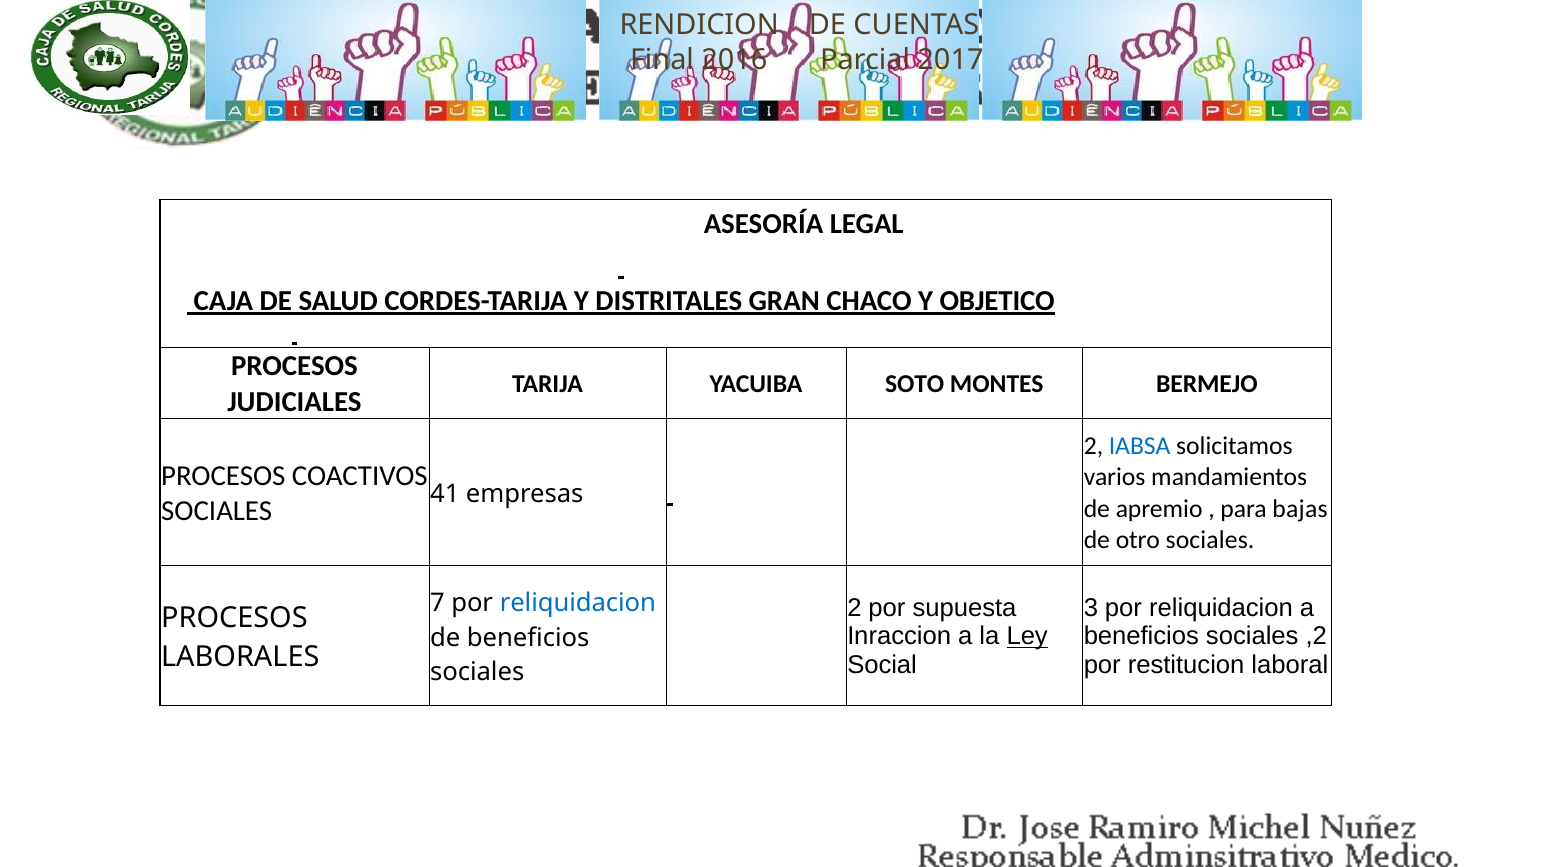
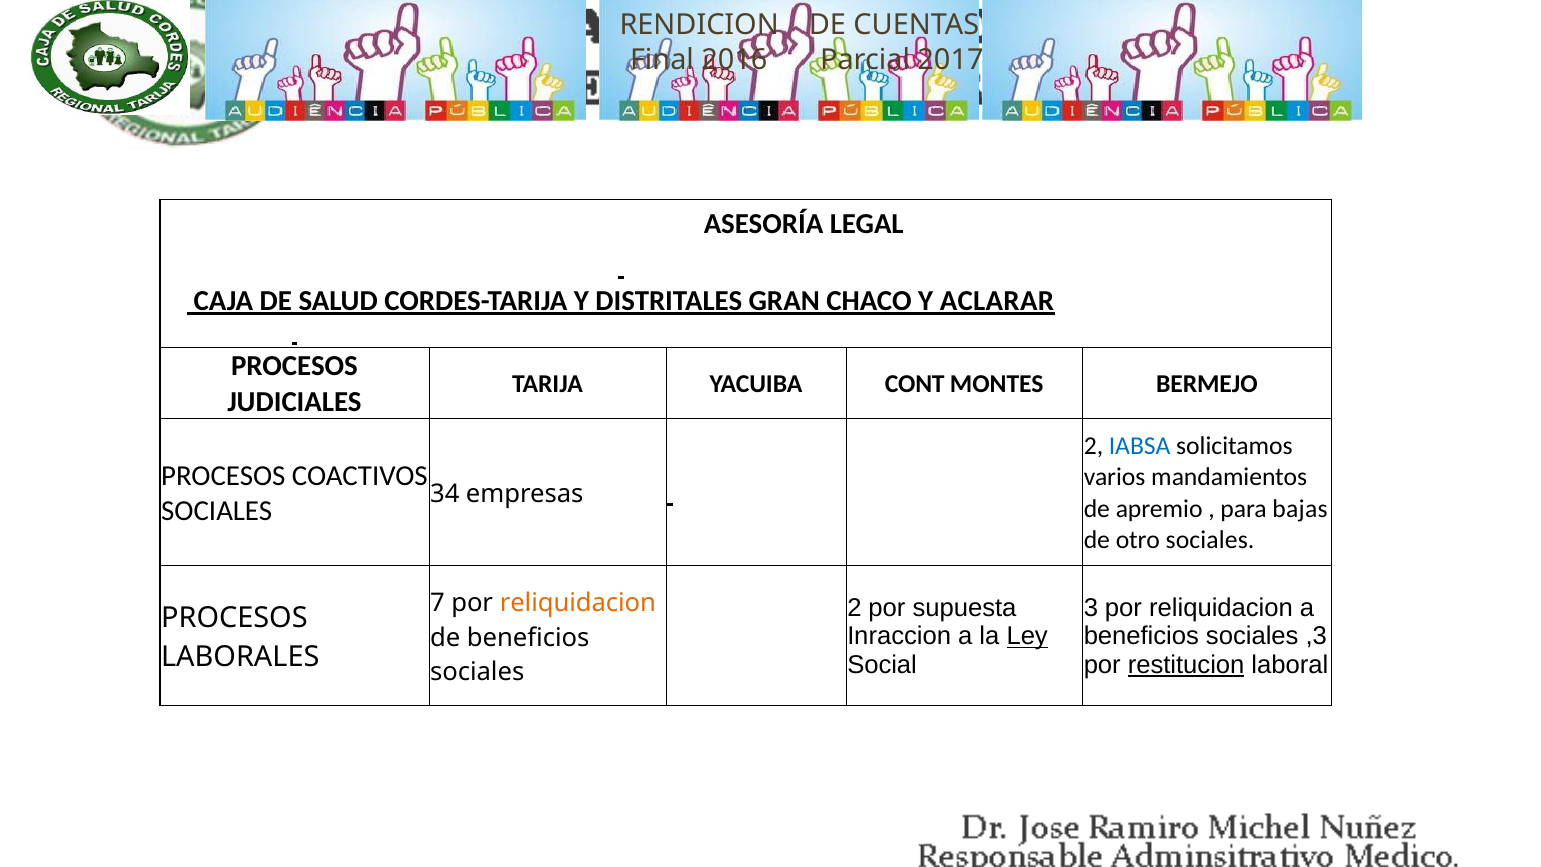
OBJETICO: OBJETICO -> ACLARAR (997, 301)
SOTO: SOTO -> CONT (915, 384)
41: 41 -> 34 (445, 494)
reliquidacion colour: blue -> orange (578, 603)
,2: ,2 -> ,3 (1316, 636)
restitucion underline: none -> present (1186, 665)
